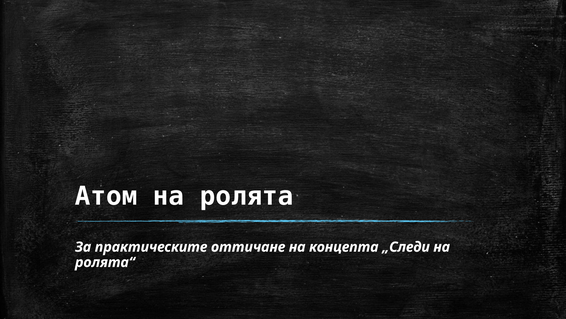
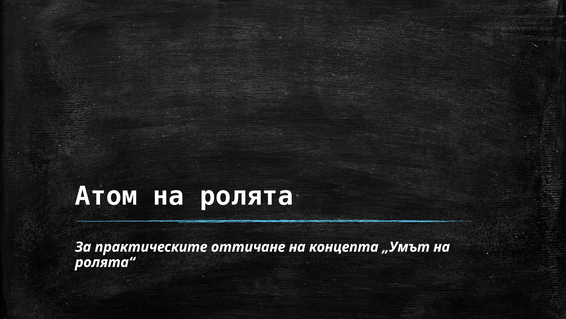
„Следи: „Следи -> „Умът (406, 247)
